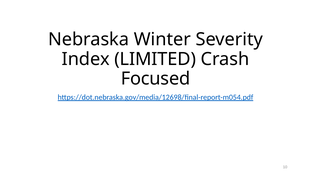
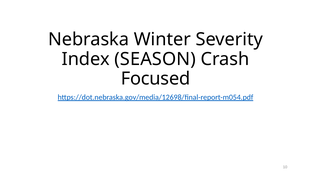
LIMITED: LIMITED -> SEASON (155, 59)
